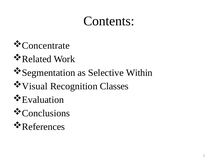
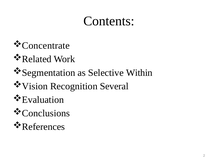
Visual: Visual -> Vision (35, 86)
Classes: Classes -> Several (114, 86)
